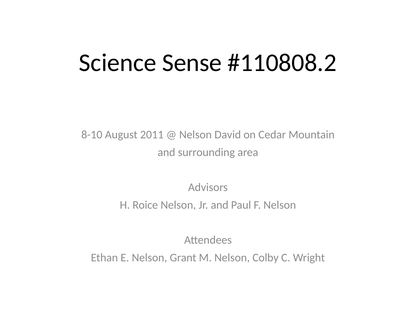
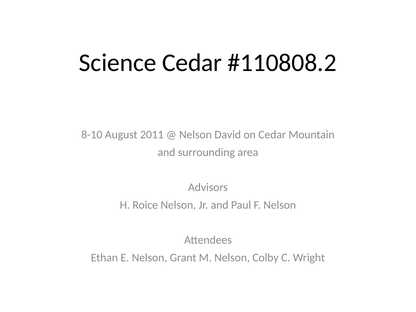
Science Sense: Sense -> Cedar (192, 63)
